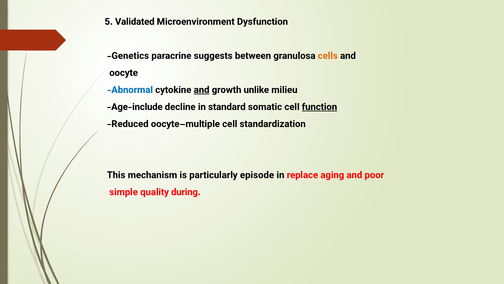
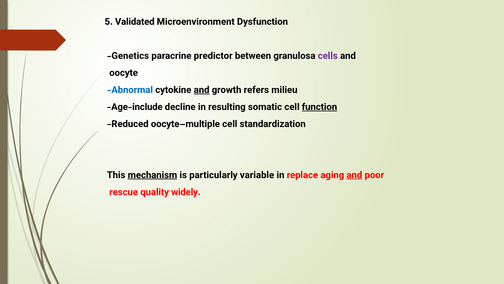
suggests: suggests -> predictor (213, 56)
cells colour: orange -> purple (328, 56)
unlike: unlike -> refers (256, 90)
standard: standard -> resulting (227, 107)
mechanism underline: none -> present (152, 175)
episode: episode -> variable (257, 175)
and underline: none -> present (354, 175)
simple: simple -> rescue (124, 192)
during: during -> widely (186, 192)
